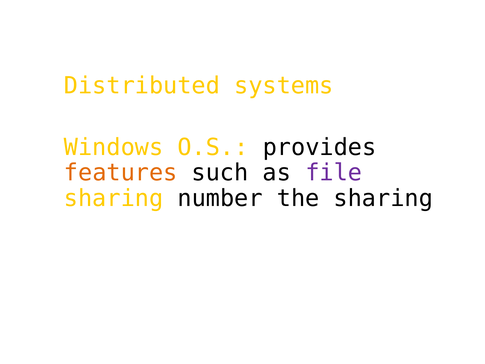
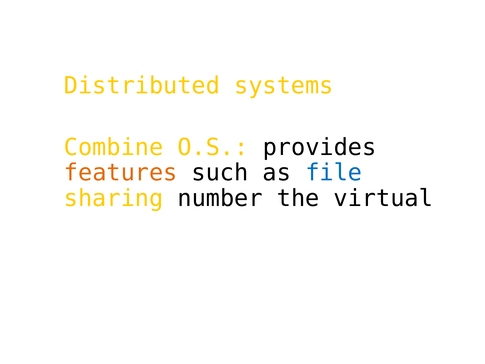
Windows: Windows -> Combine (114, 147)
file colour: purple -> blue (334, 173)
the sharing: sharing -> virtual (383, 198)
